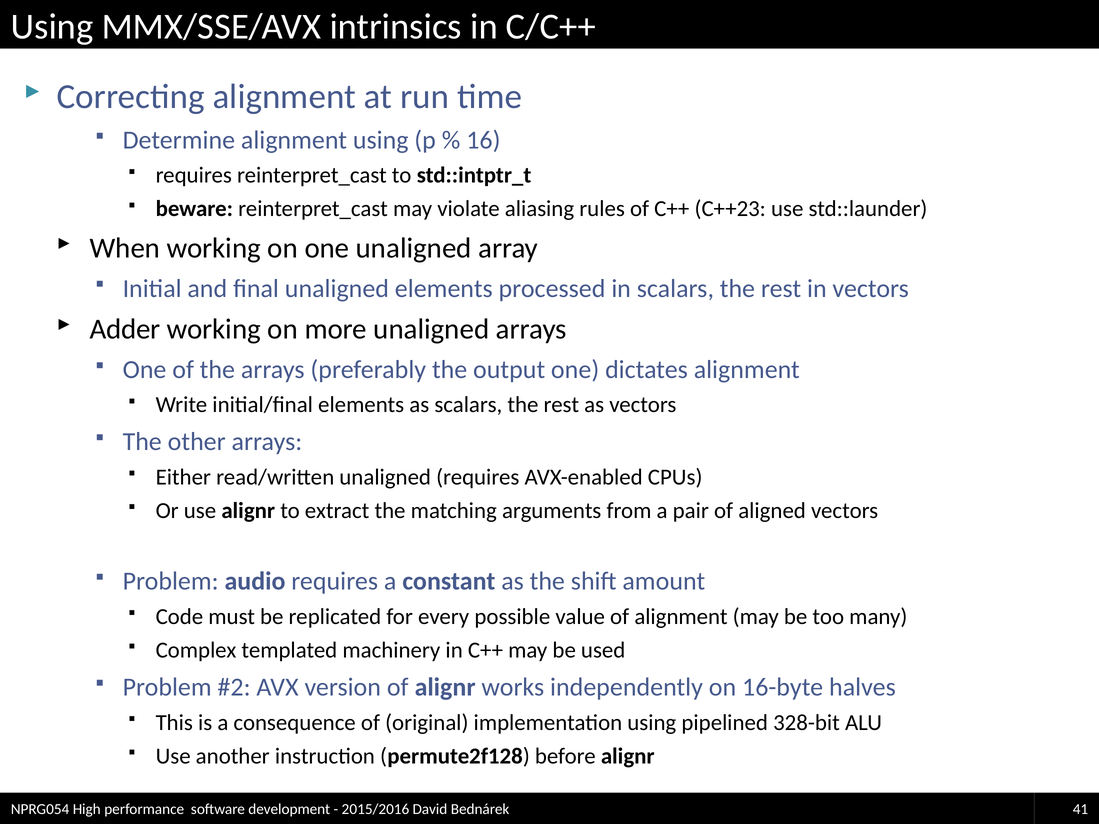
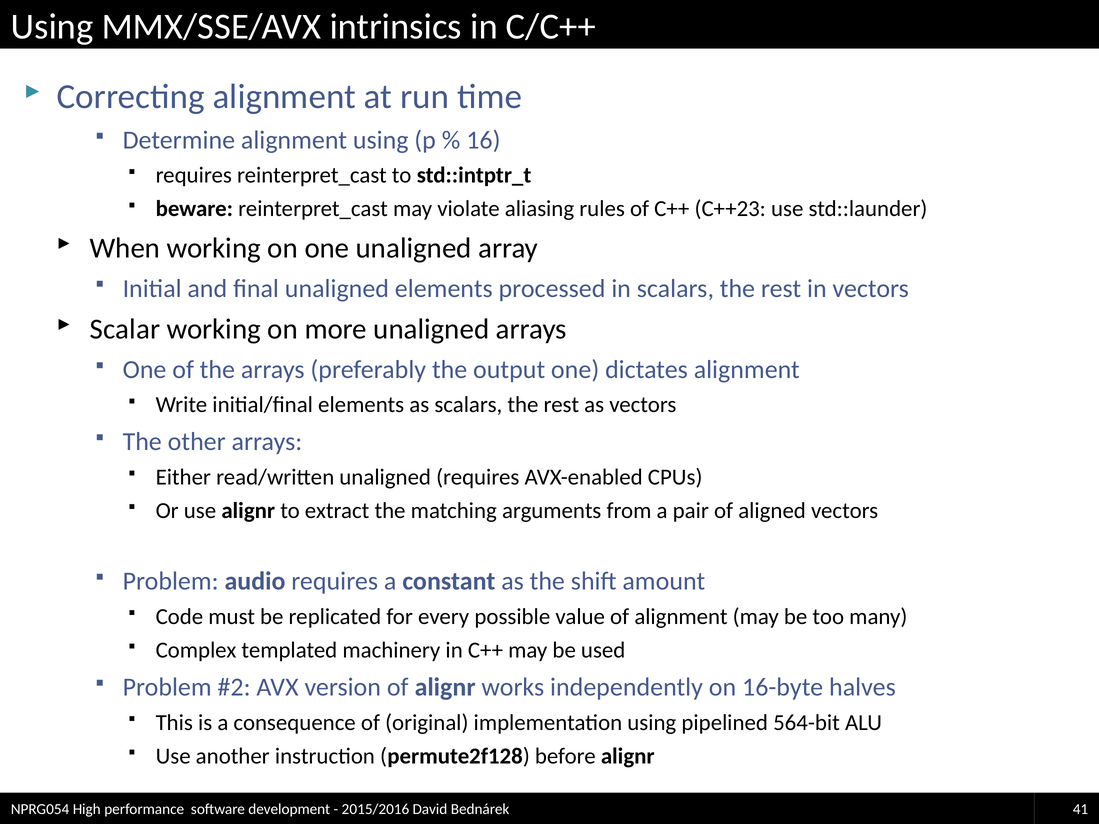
Adder: Adder -> Scalar (125, 329)
328-bit: 328-bit -> 564-bit (806, 723)
